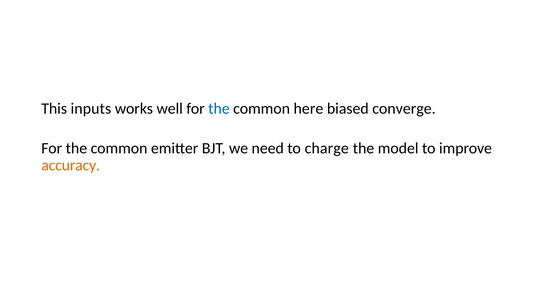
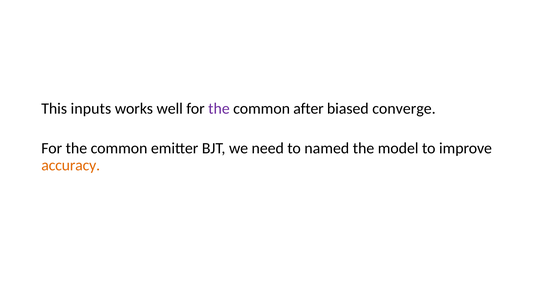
the colour: blue -> purple (219, 109)
here: here -> after (309, 109)
charge: charge -> named (327, 148)
